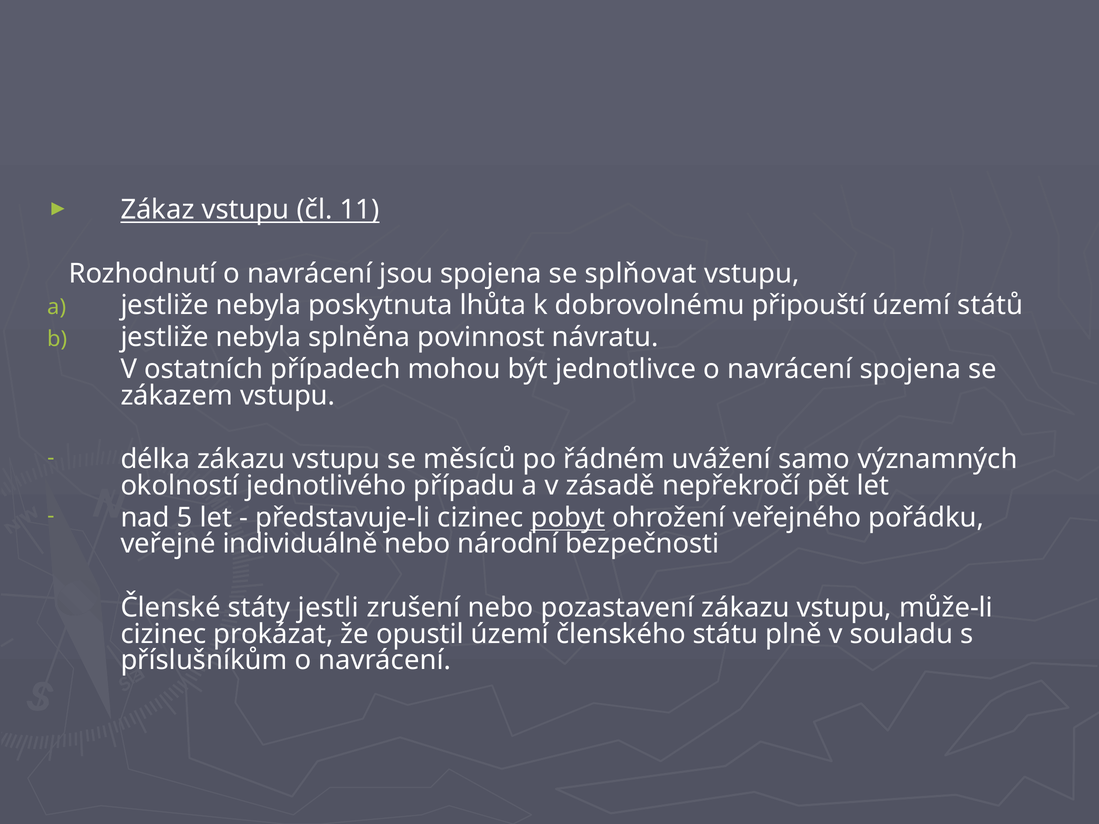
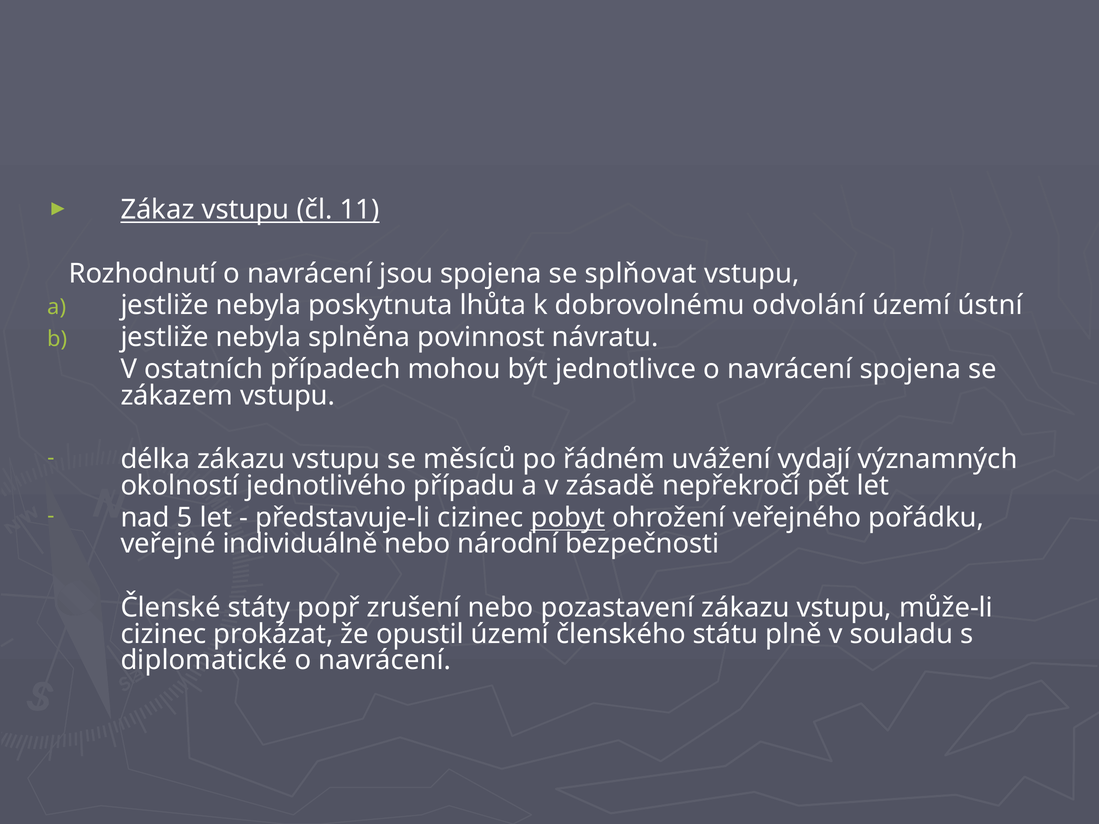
připouští: připouští -> odvolání (808, 305)
států: států -> ústní (990, 305)
samo: samo -> vydají (814, 459)
jestli: jestli -> popř (328, 608)
příslušníkům: příslušníkům -> diplomatické (204, 661)
